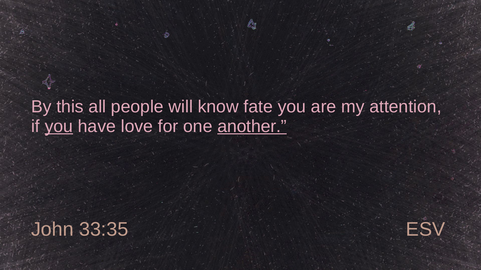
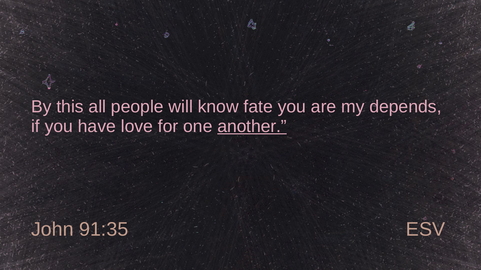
attention: attention -> depends (405, 107)
you underline: present -> none (59, 127)
33:35: 33:35 -> 91:35 (104, 230)
